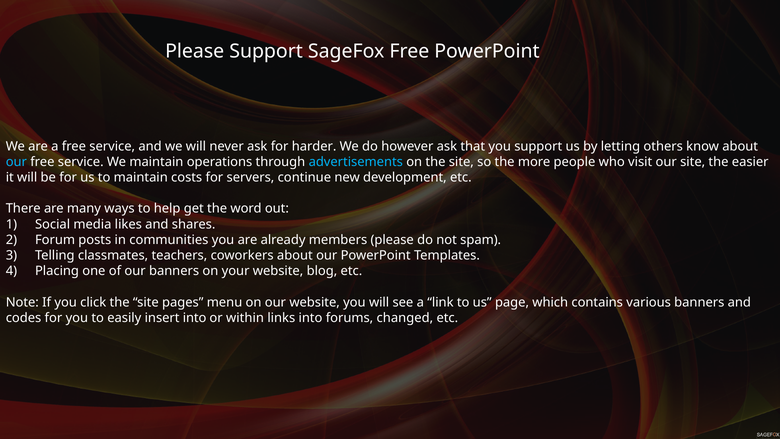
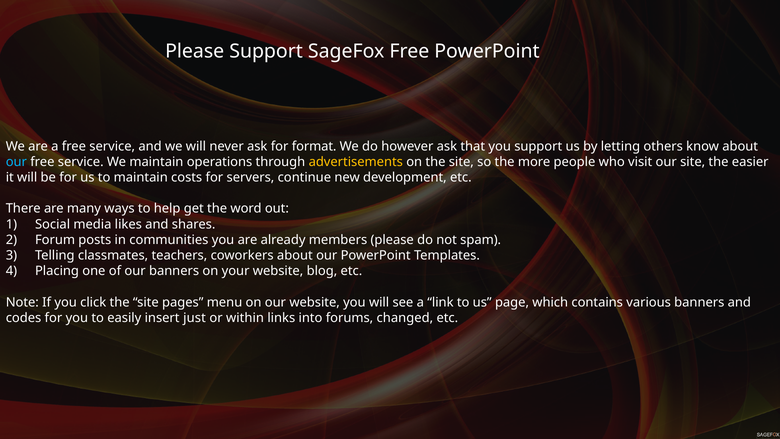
harder: harder -> format (314, 146)
advertisements colour: light blue -> yellow (356, 162)
insert into: into -> just (194, 318)
